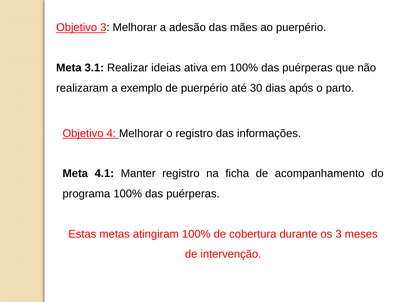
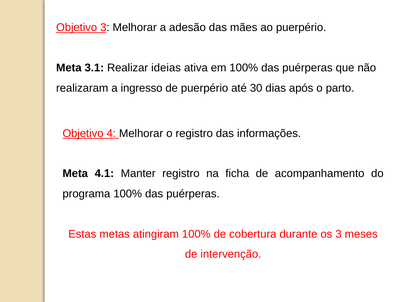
exemplo: exemplo -> ingresso (142, 88)
